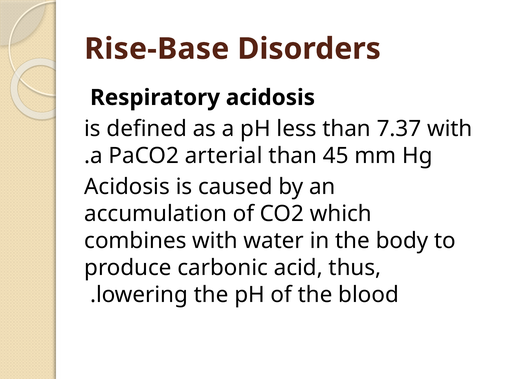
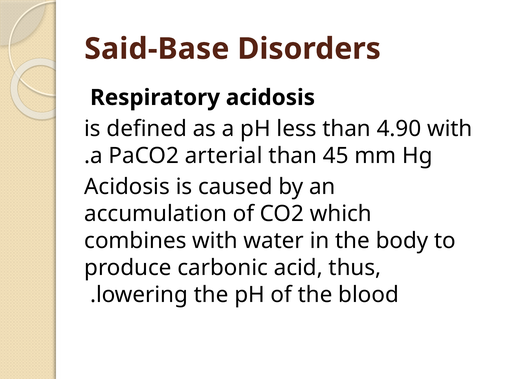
Rise-Base: Rise-Base -> Said-Base (157, 49)
7.37: 7.37 -> 4.90 (399, 129)
